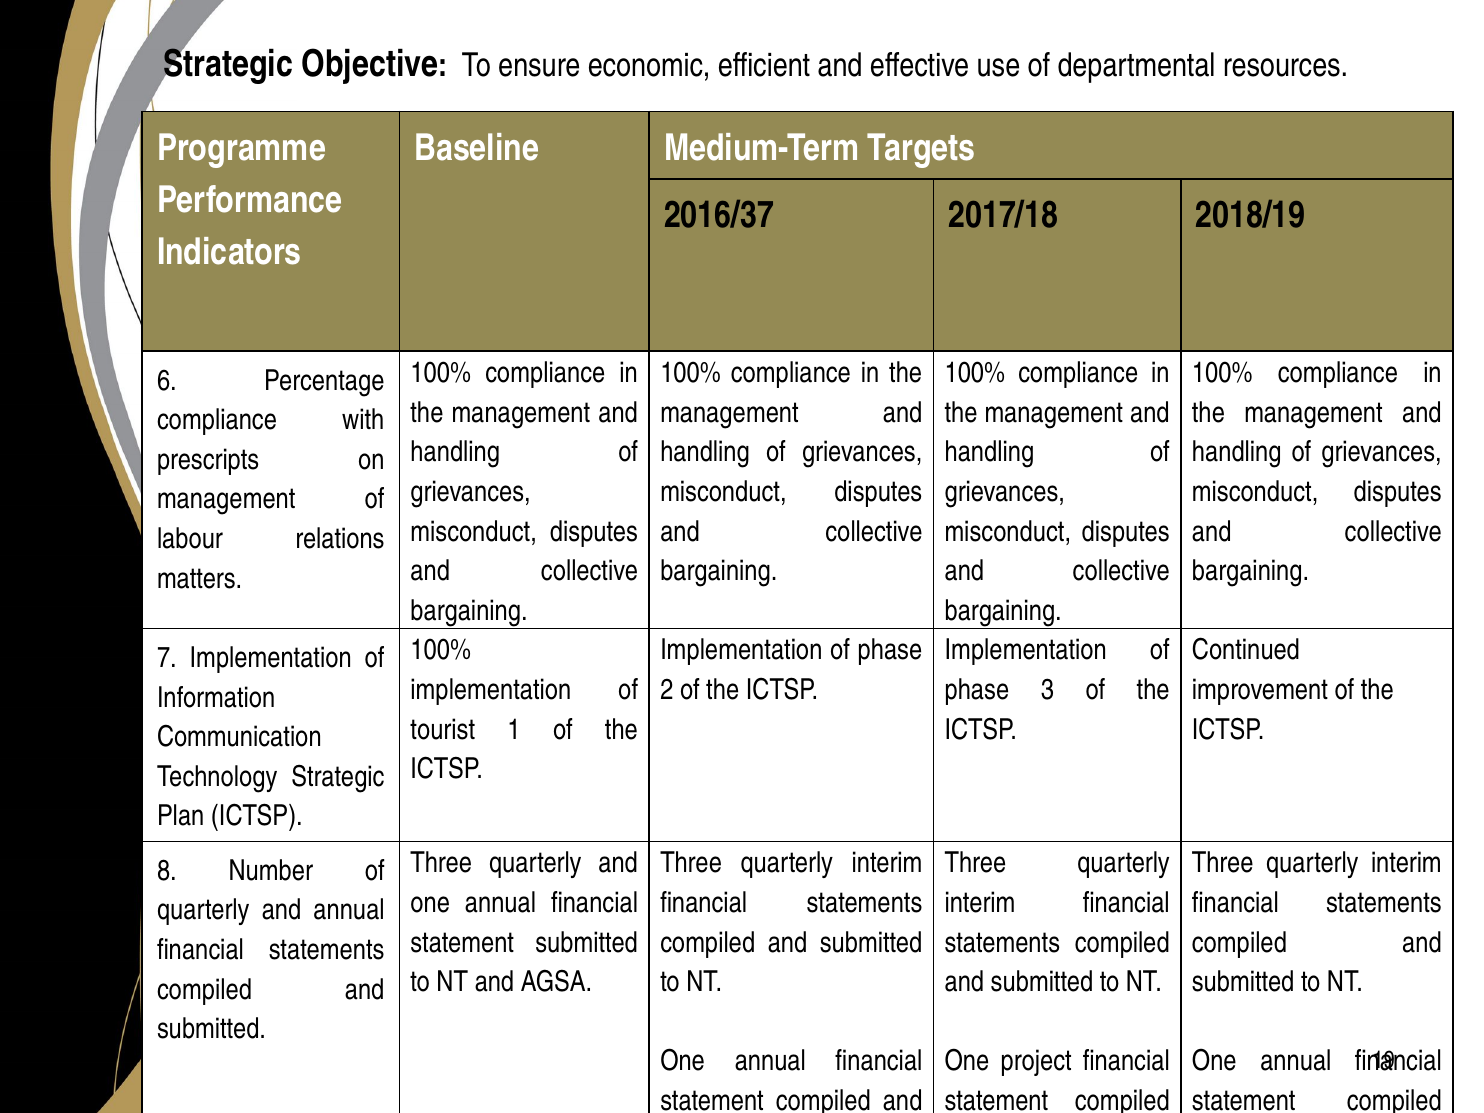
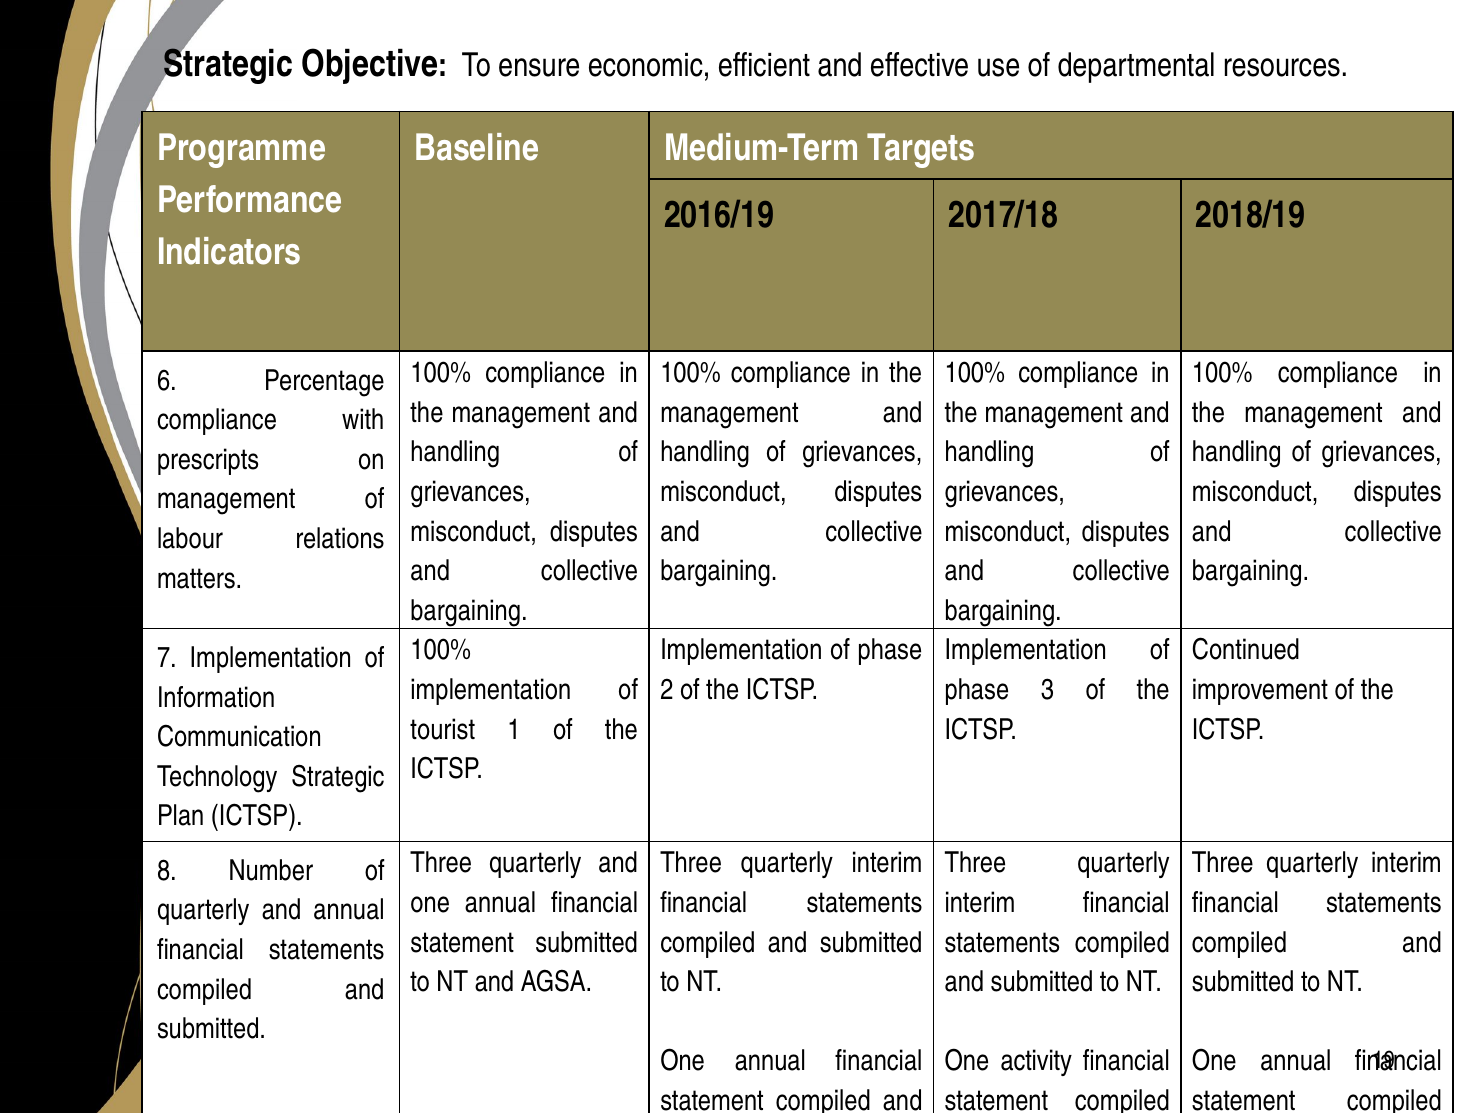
2016/37: 2016/37 -> 2016/19 (719, 215)
project: project -> activity (1036, 1061)
